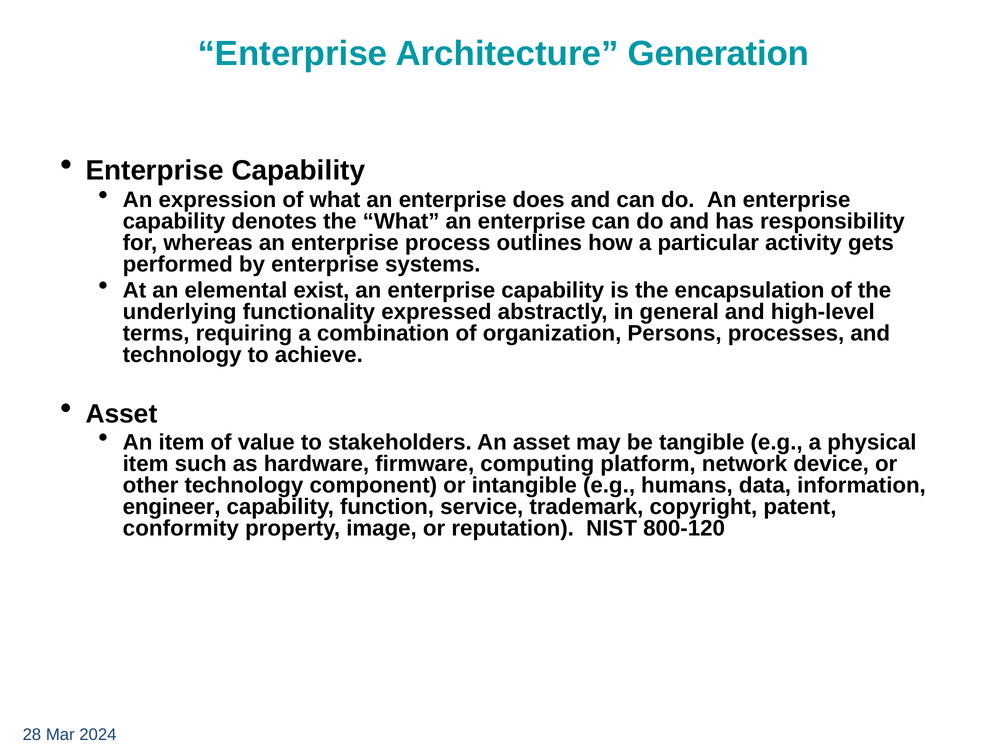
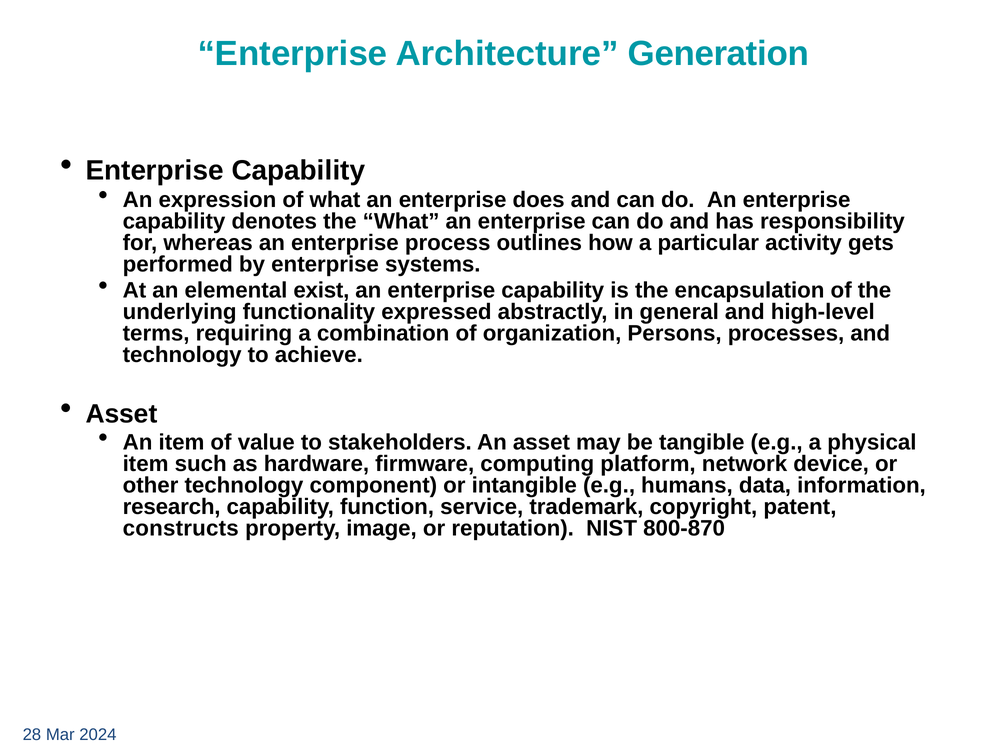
engineer: engineer -> research (172, 506)
conformity: conformity -> constructs (181, 528)
800-120: 800-120 -> 800-870 (684, 528)
